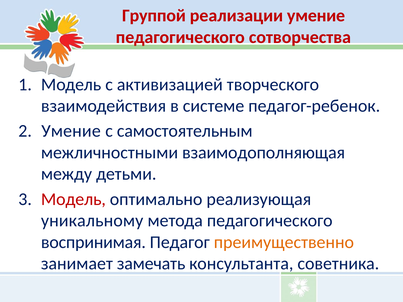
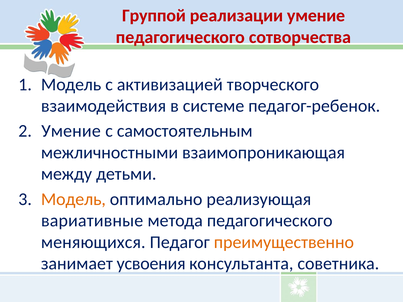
взаимодополняющая: взаимодополняющая -> взаимопроникающая (264, 153)
Модель colour: red -> orange (73, 199)
уникальному: уникальному -> вариативные (92, 221)
воспринимая: воспринимая -> меняющихся (93, 242)
замечать: замечать -> усвоения (151, 264)
